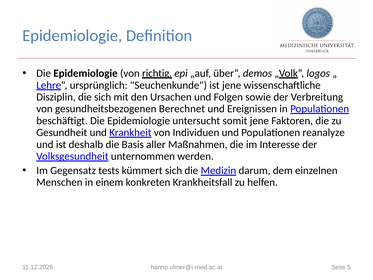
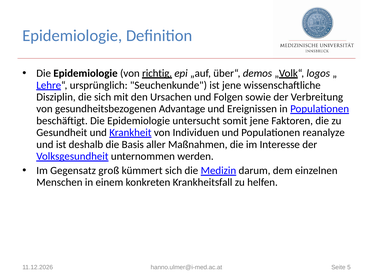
Berechnet: Berechnet -> Advantage (182, 109)
tests: tests -> groß (109, 170)
